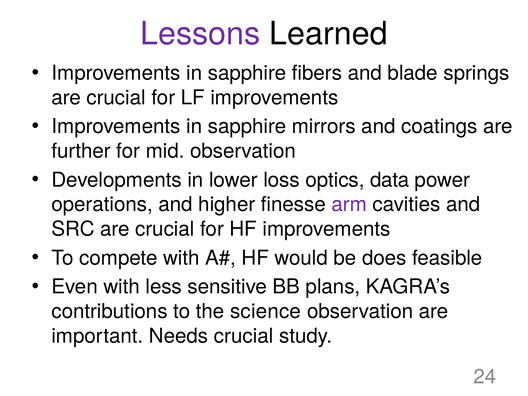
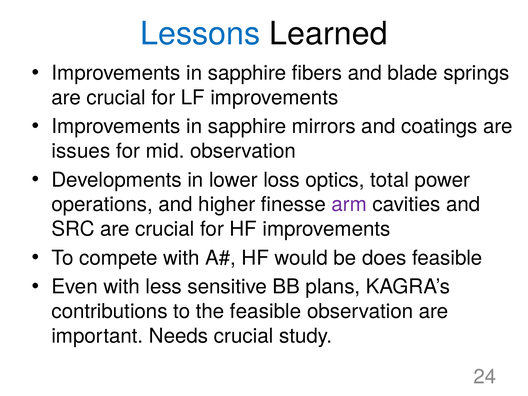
Lessons colour: purple -> blue (200, 34)
further: further -> issues (81, 151)
data: data -> total (390, 180)
the science: science -> feasible (266, 311)
